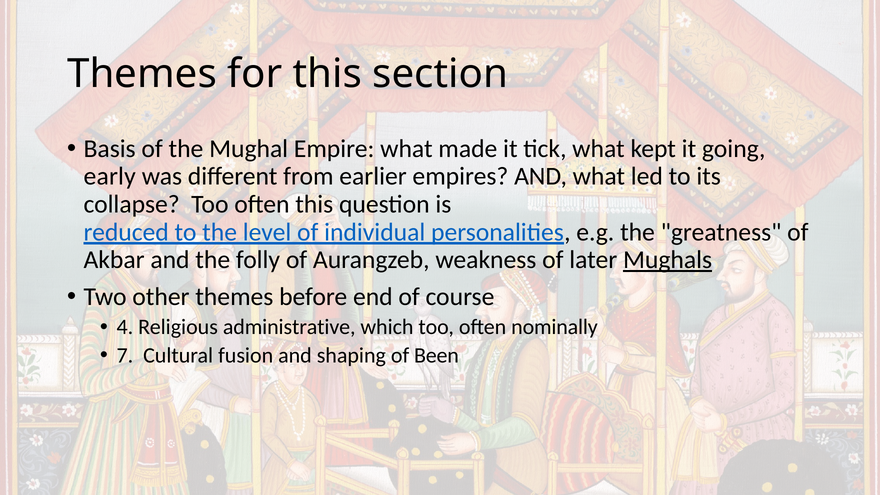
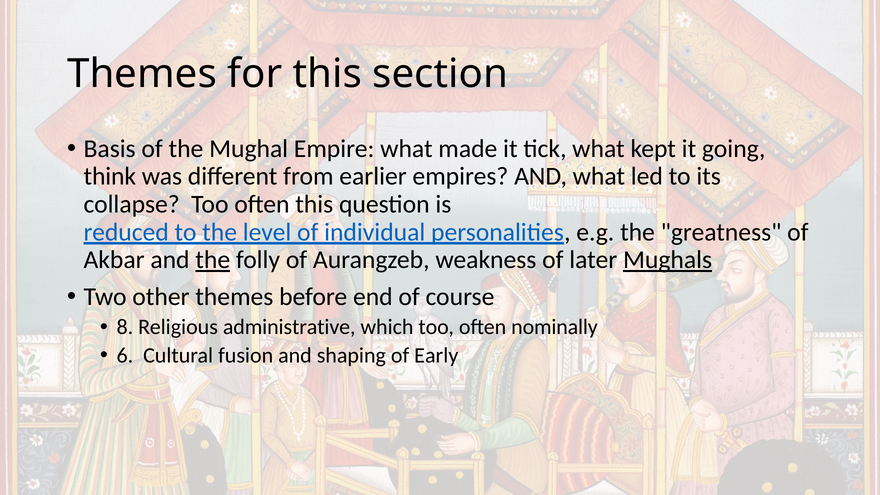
early: early -> think (110, 176)
the underline: none -> present (213, 260)
4: 4 -> 8 (125, 327)
7: 7 -> 6 (125, 355)
Been: Been -> Early (436, 355)
